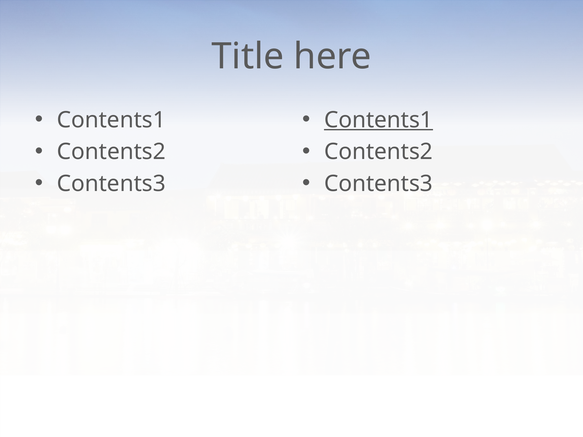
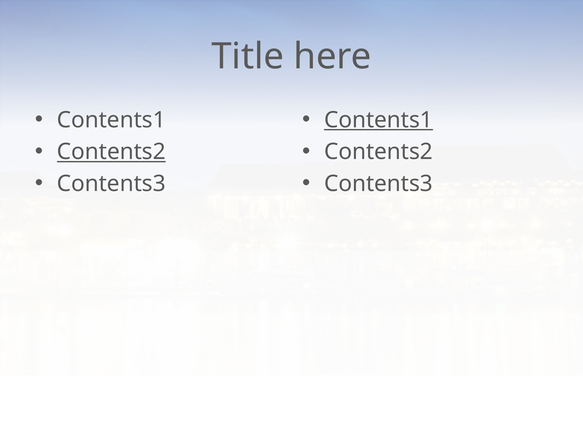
Contents2 underline: none -> present (111, 152)
